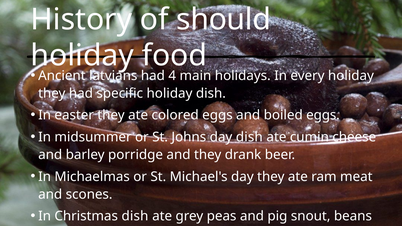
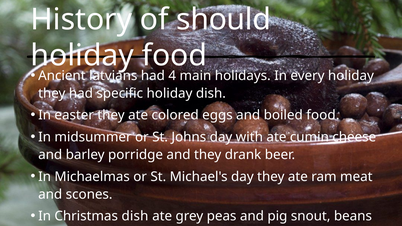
boiled eggs: eggs -> food (323, 115)
day dish: dish -> with (249, 137)
